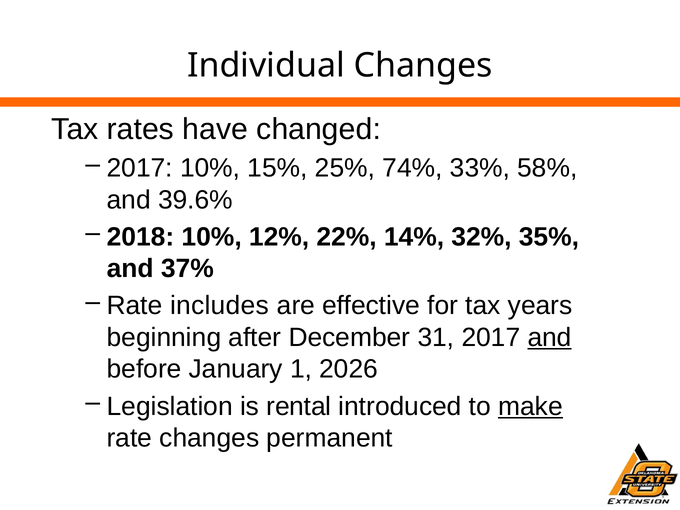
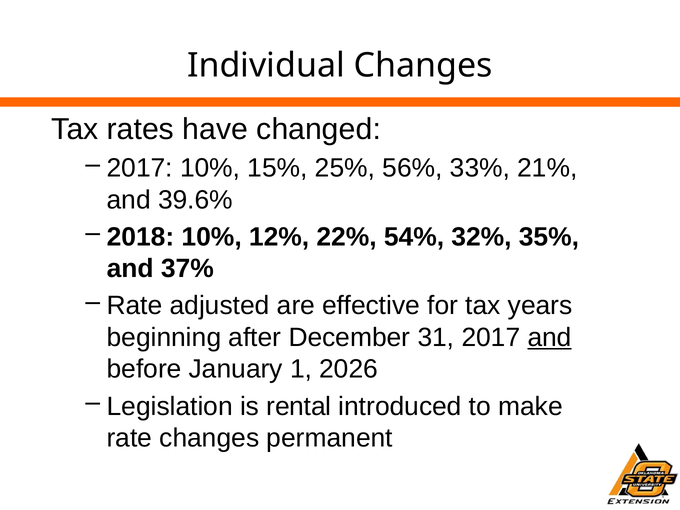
74%: 74% -> 56% (413, 168)
58%: 58% -> 21% (547, 168)
14%: 14% -> 54% (414, 237)
includes: includes -> adjusted (220, 306)
make underline: present -> none (530, 406)
